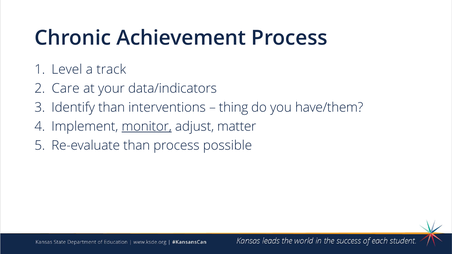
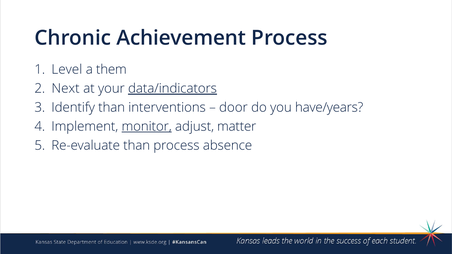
track: track -> them (111, 70)
Care: Care -> Next (66, 89)
data/indicators underline: none -> present (173, 89)
thing: thing -> door (233, 108)
have/them: have/them -> have/years (329, 108)
possible: possible -> absence (228, 146)
